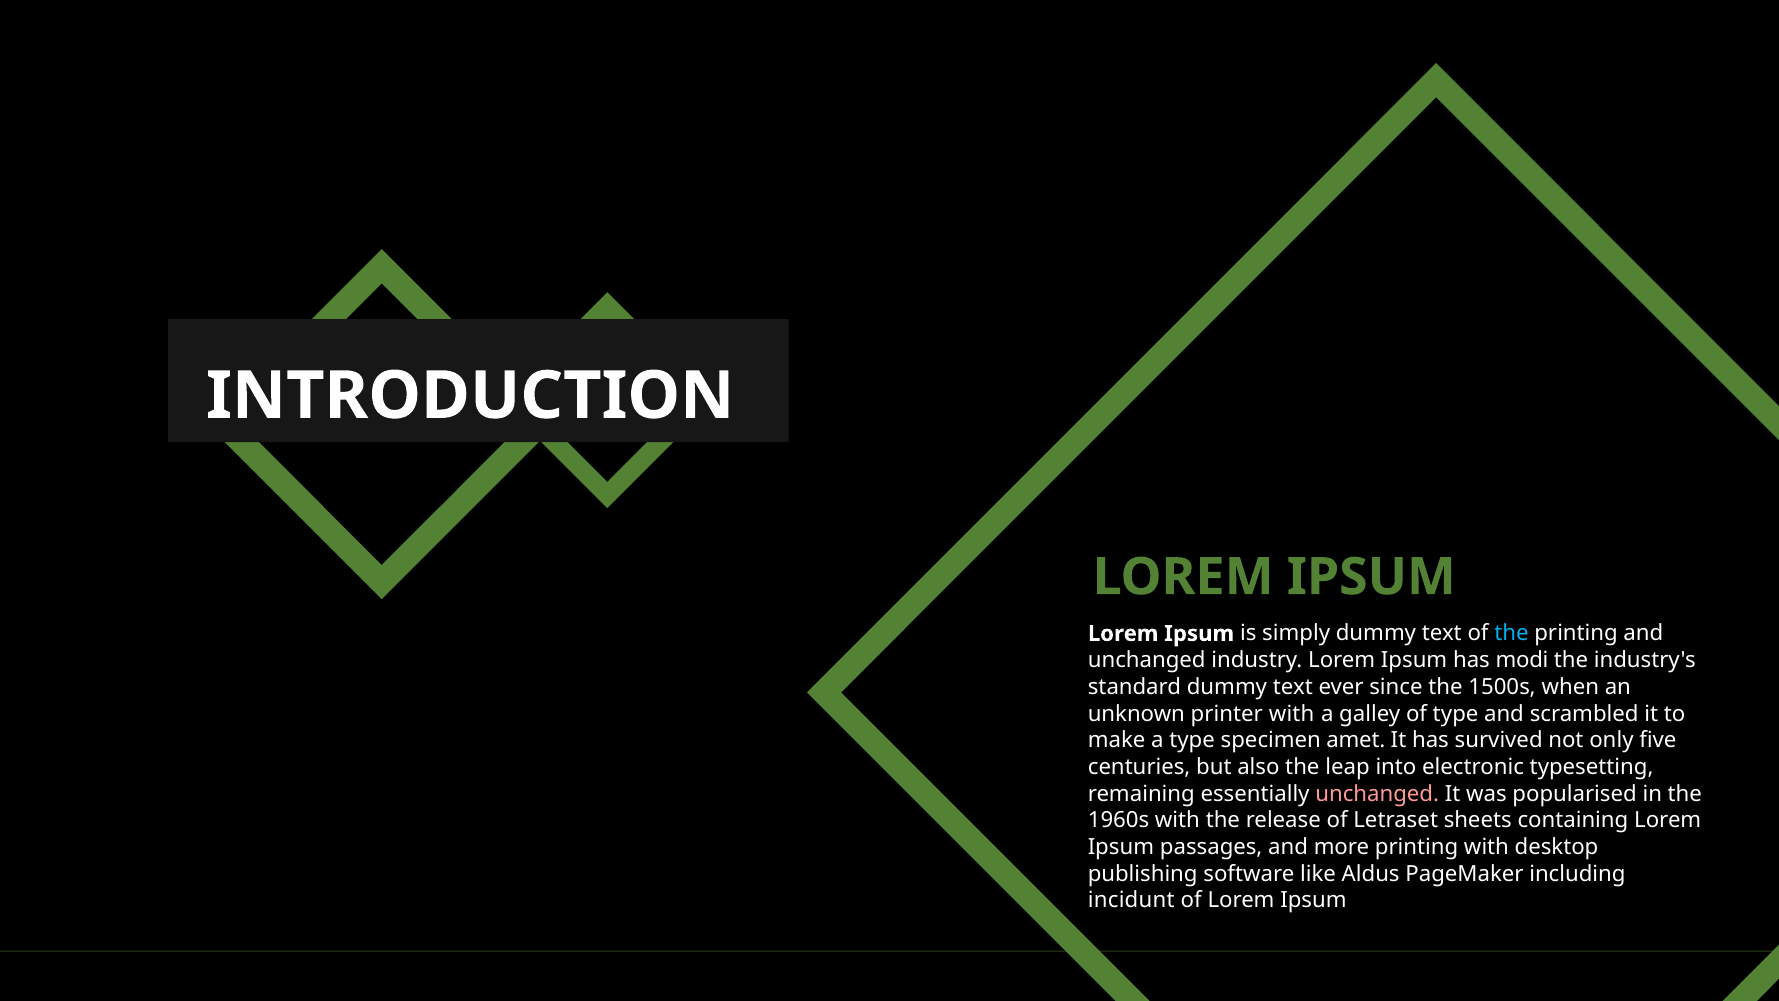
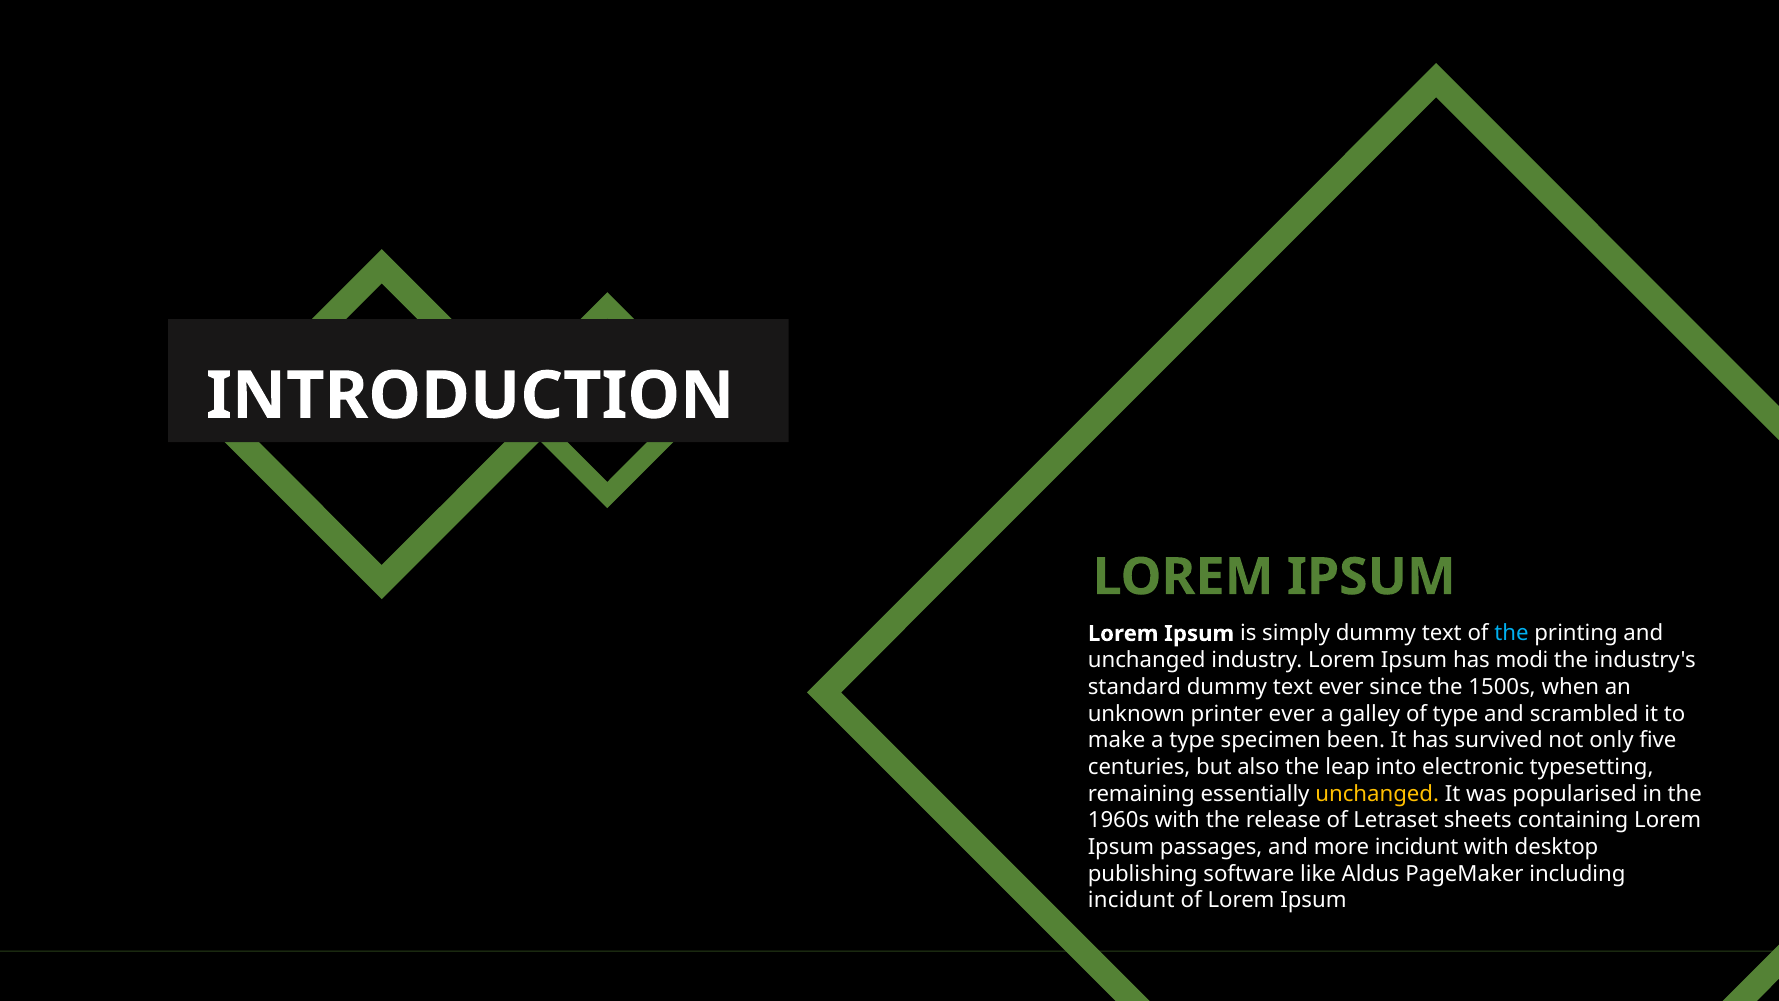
printer with: with -> ever (1292, 713)
amet: amet -> been (1356, 740)
unchanged colour: pink -> yellow (1377, 794)
more printing: printing -> incidunt (1417, 847)
